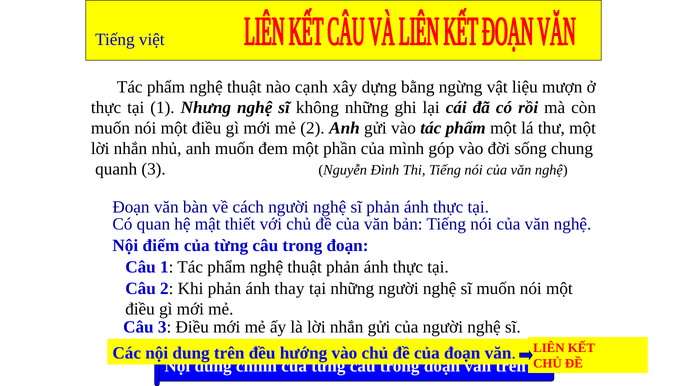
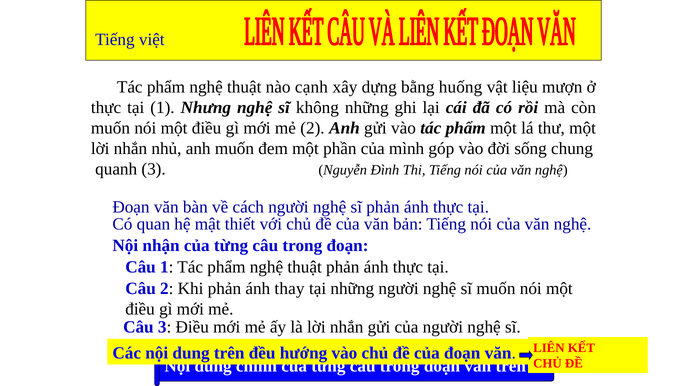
ngừng: ngừng -> huống (461, 87)
điểm: điểm -> nhận (161, 246)
